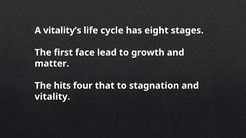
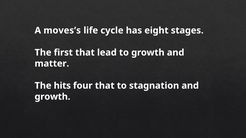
vitality’s: vitality’s -> moves’s (62, 30)
first face: face -> that (85, 53)
vitality: vitality -> growth (52, 97)
